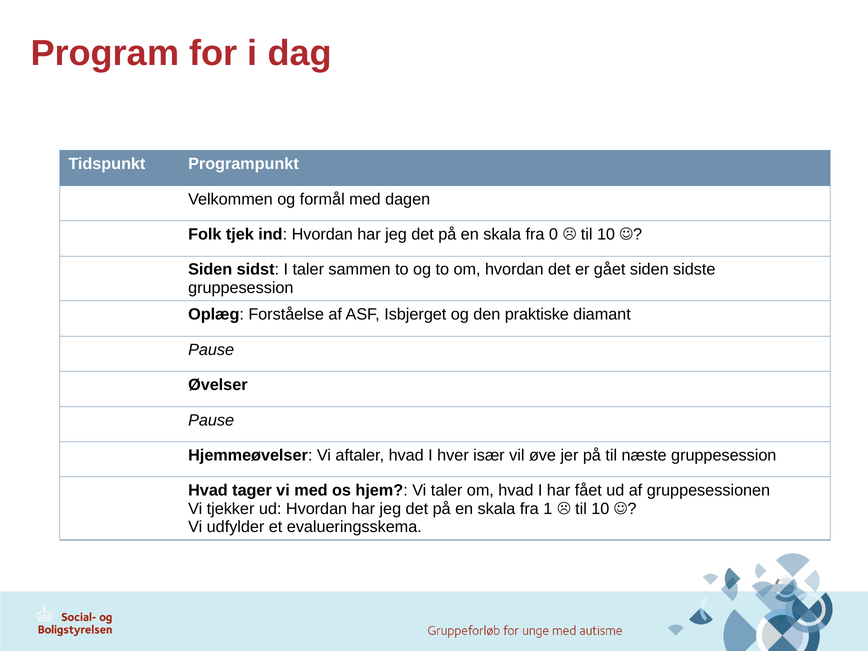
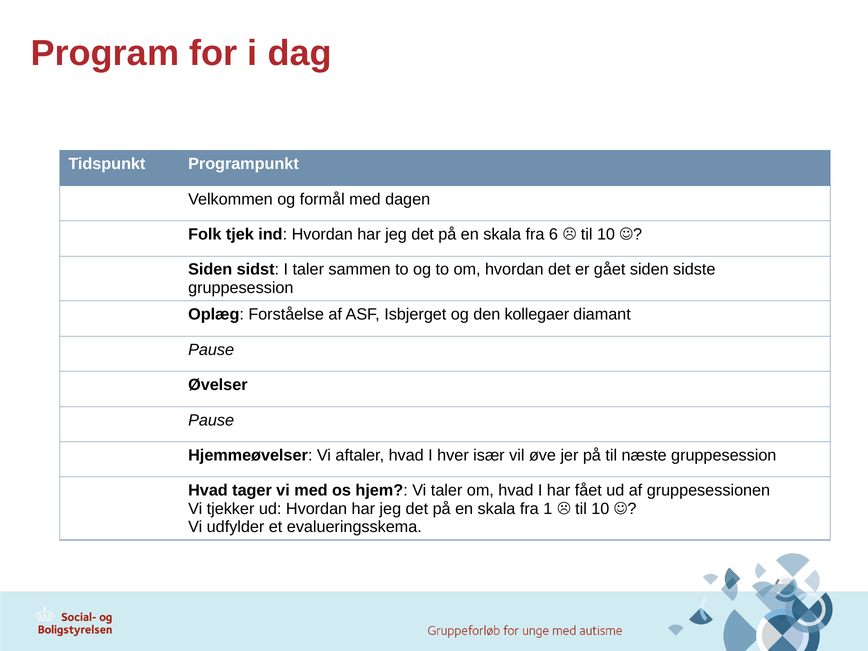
0: 0 -> 6 (553, 234)
praktiske: praktiske -> kollegaer (537, 315)
